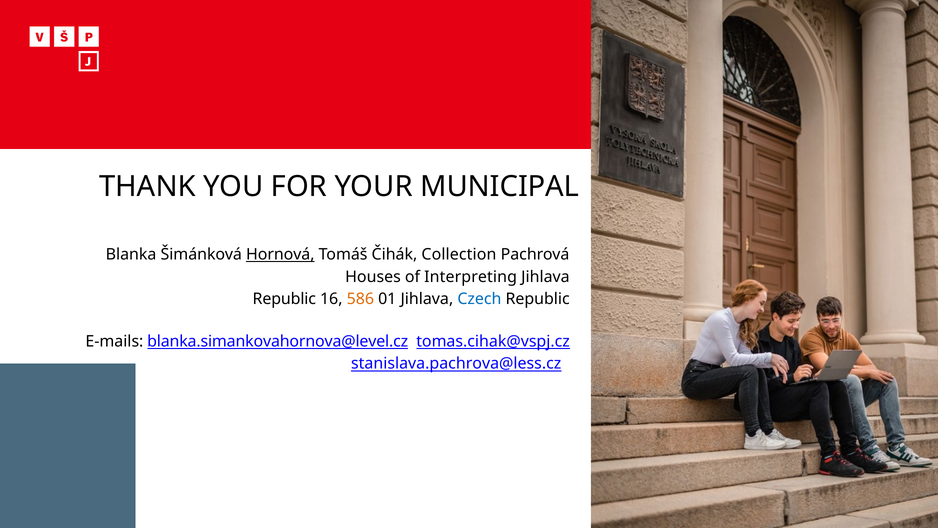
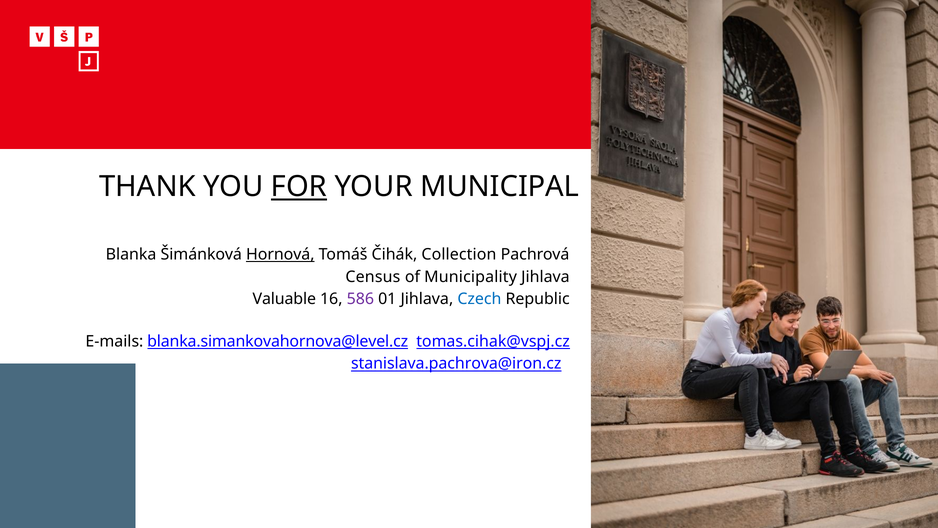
FOR underline: none -> present (299, 187)
Houses: Houses -> Census (373, 277)
Interpreting: Interpreting -> Municipality (471, 277)
Republic: Republic -> Valuable (284, 299)
586 colour: orange -> purple (360, 299)
stanislava.pachrova@less.cz: stanislava.pachrova@less.cz -> stanislava.pachrova@iron.cz (456, 363)
